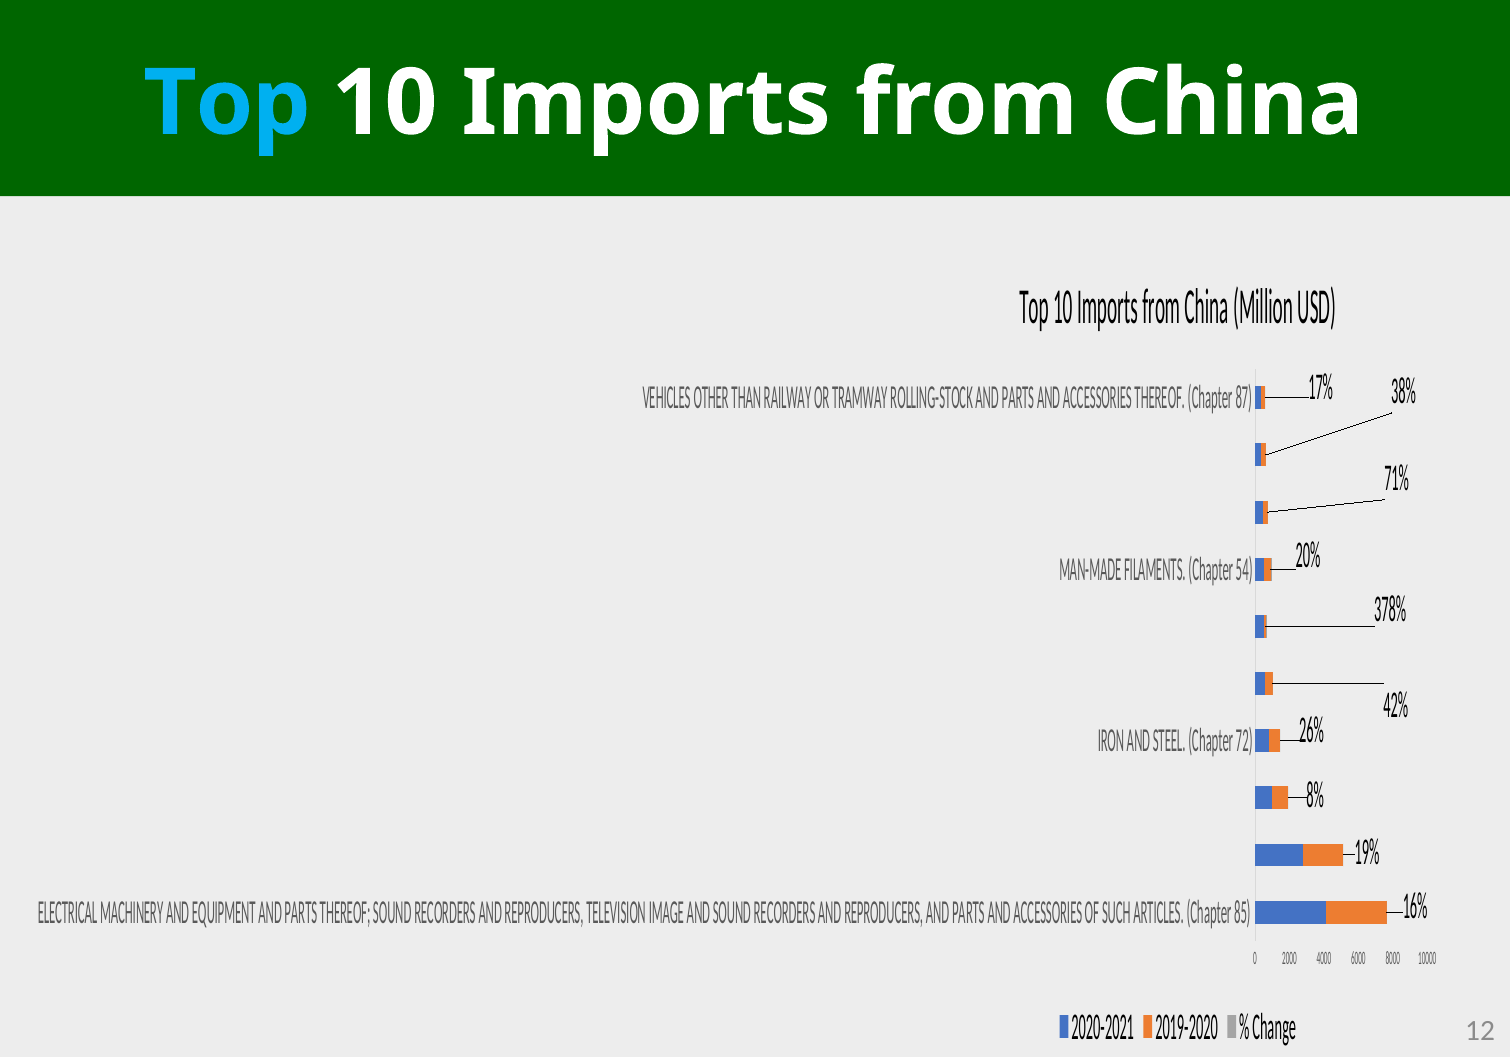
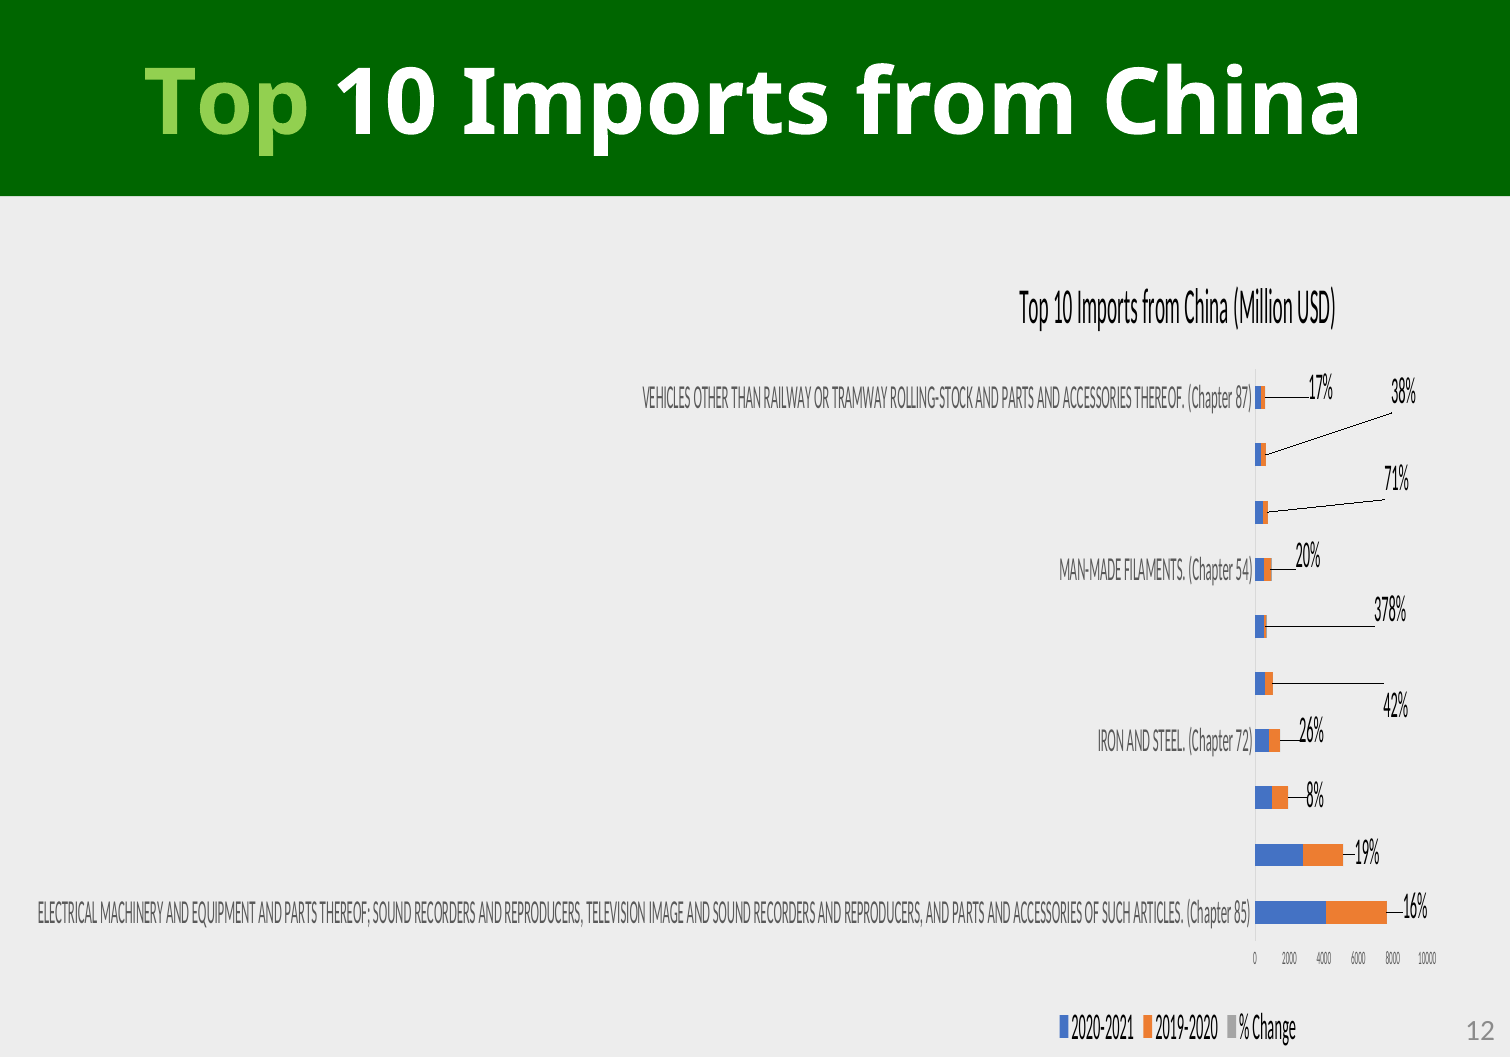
Top colour: light blue -> light green (227, 103)
